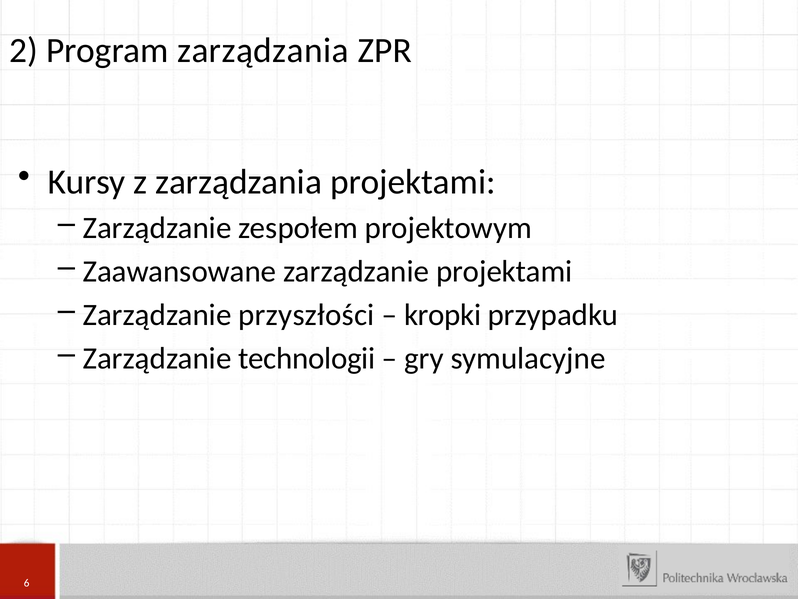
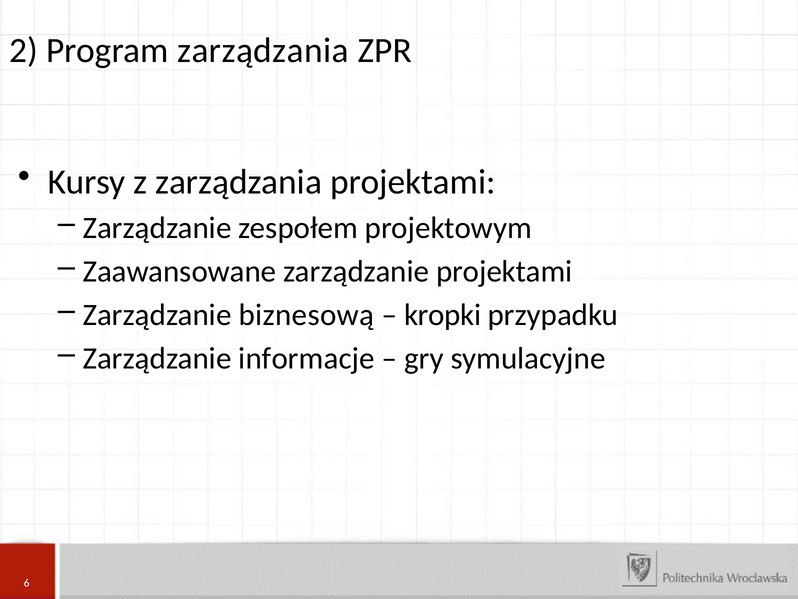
przyszłości: przyszłości -> biznesową (306, 315)
technologii: technologii -> informacje (307, 358)
